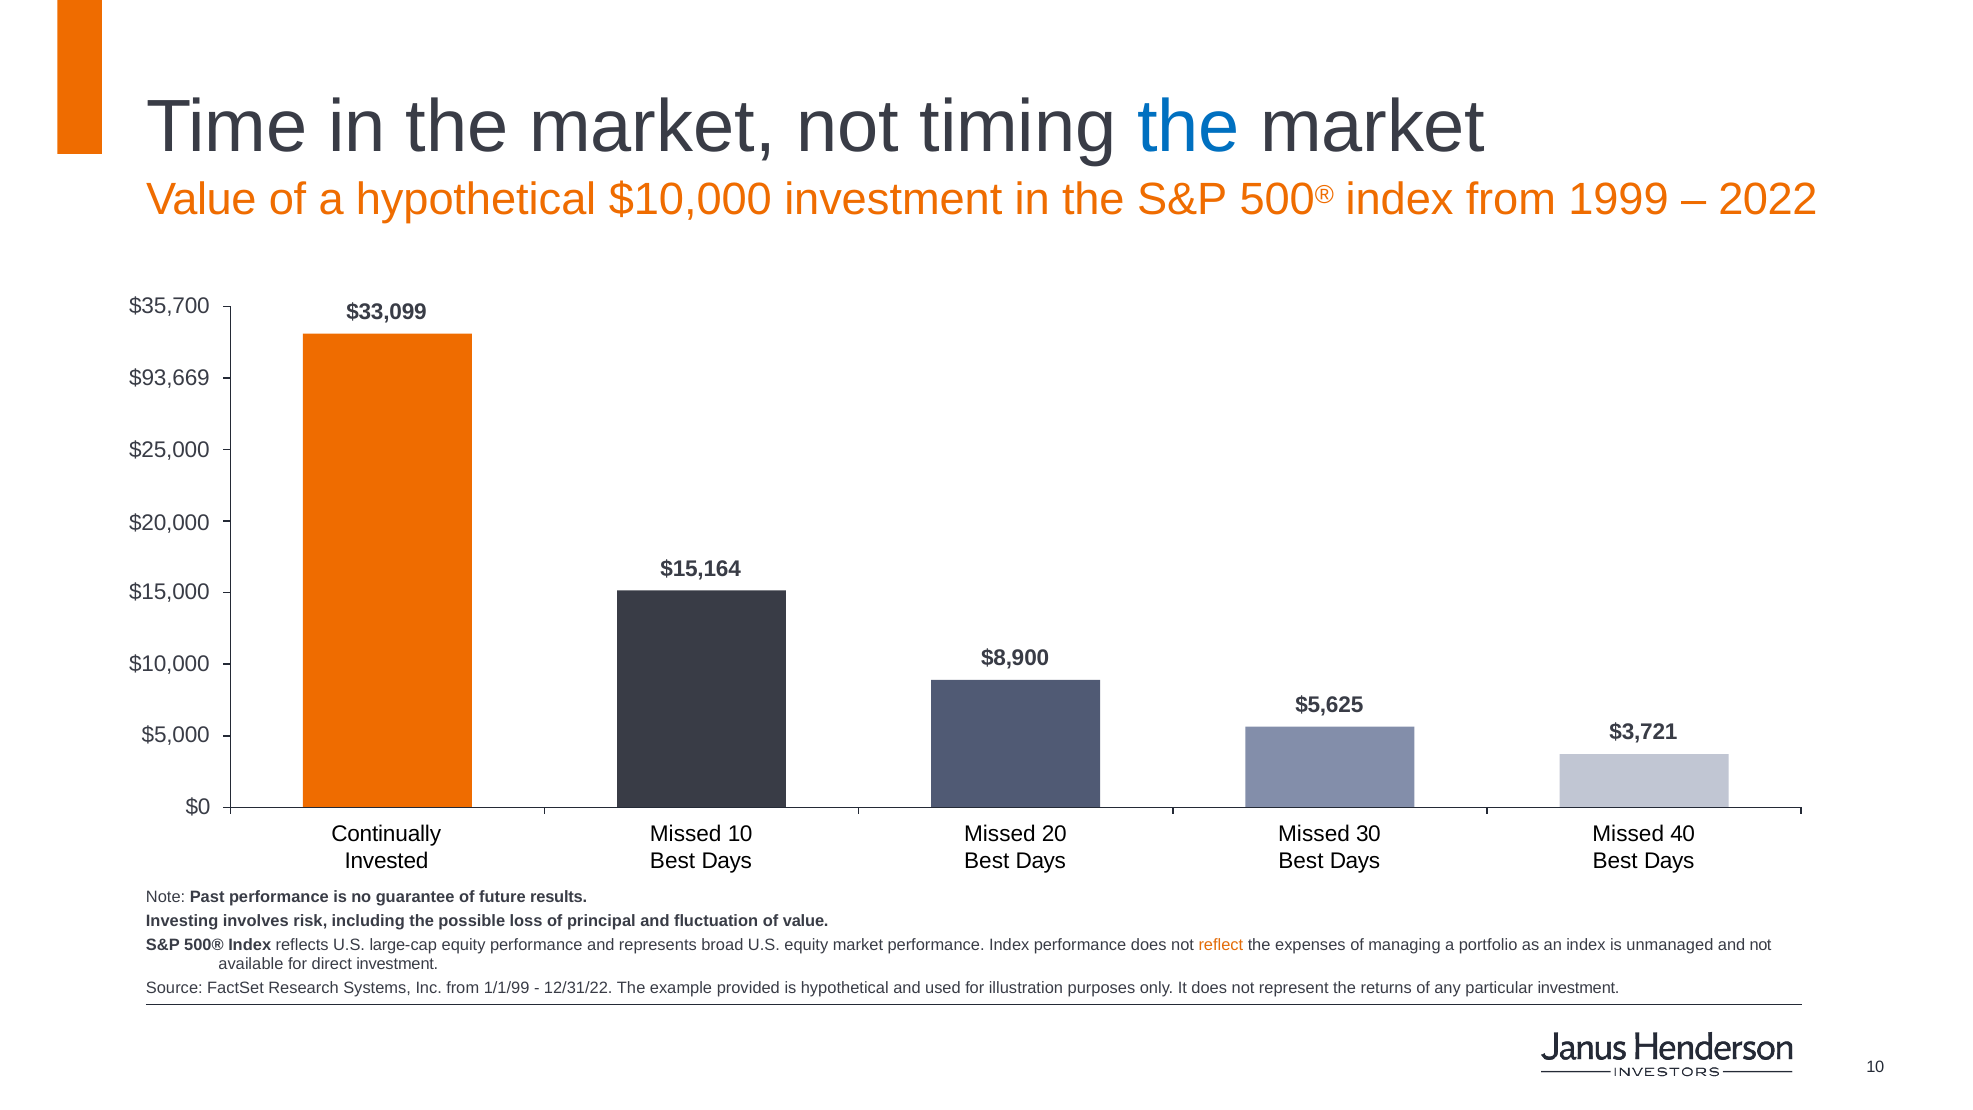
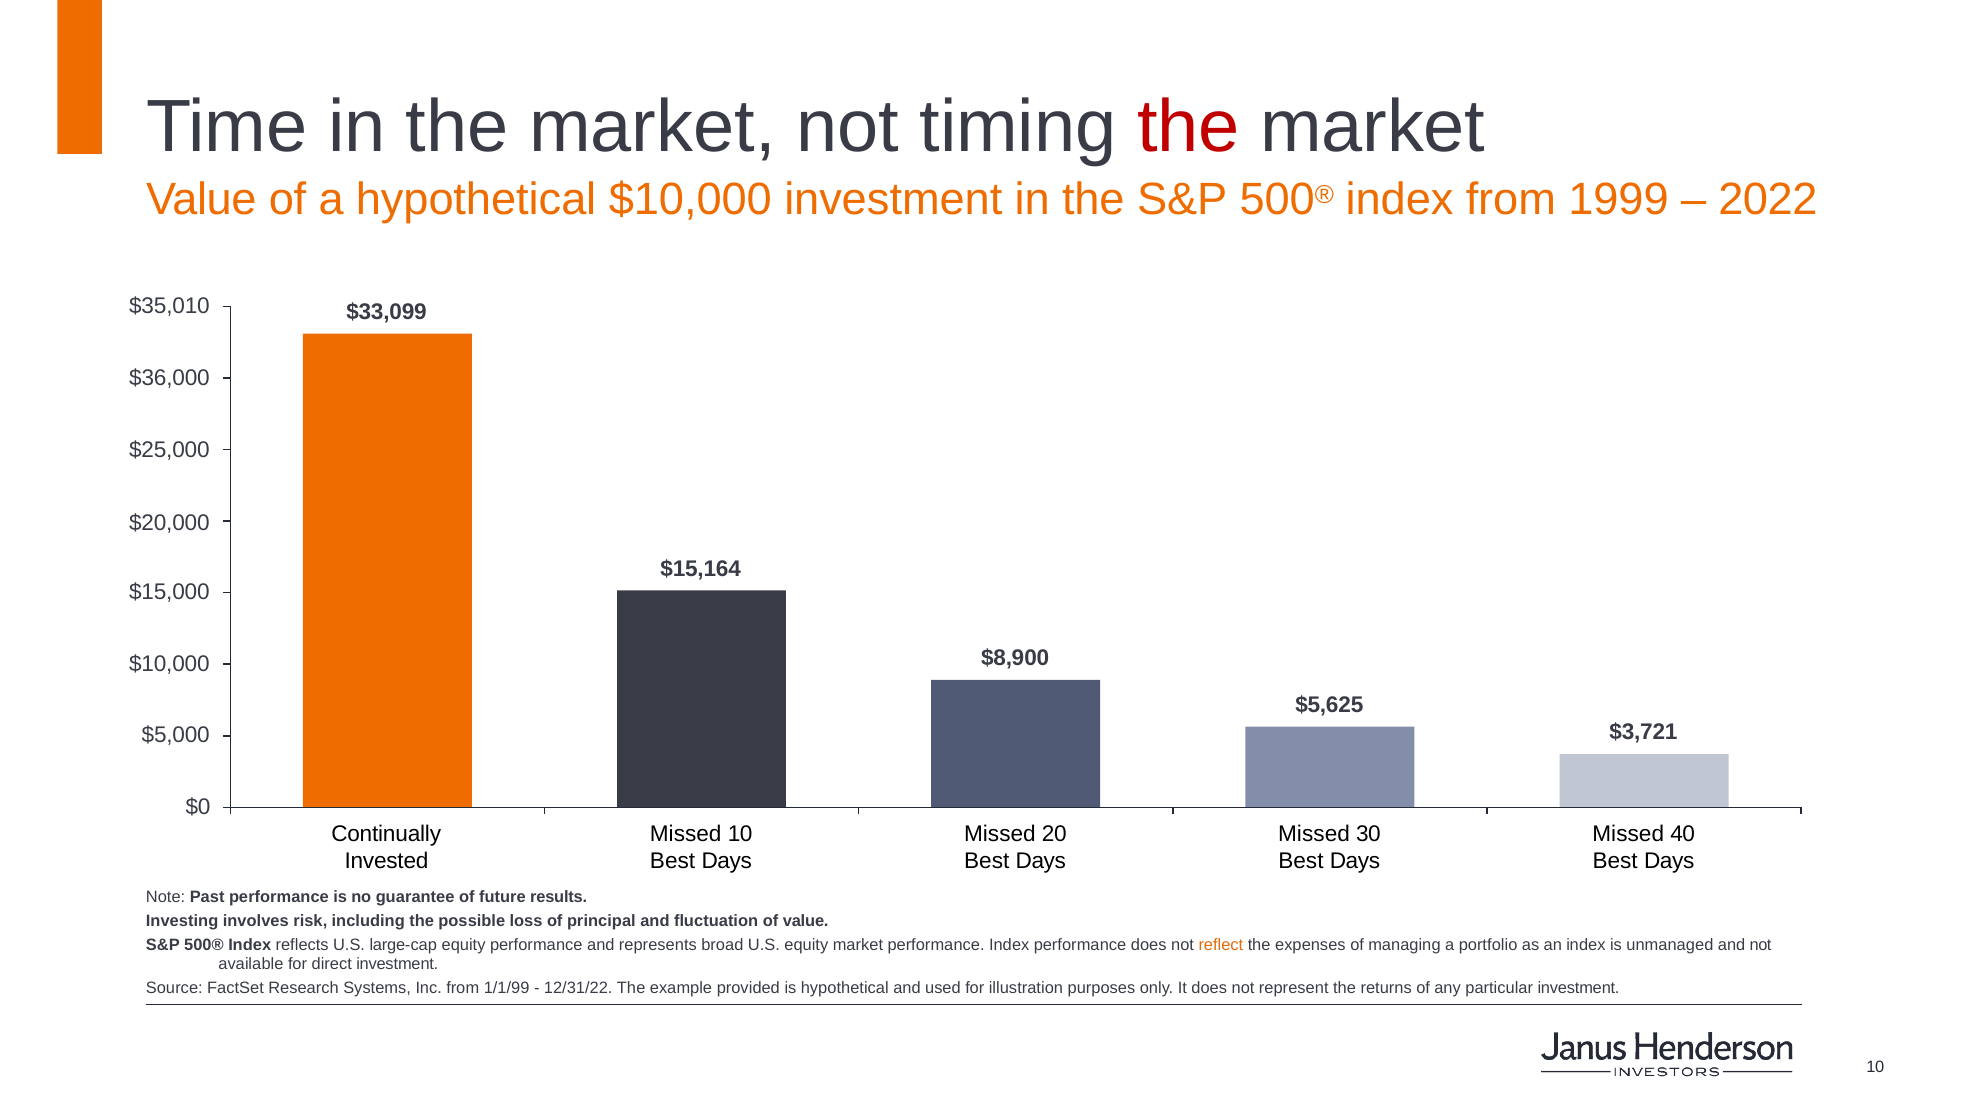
the colour: blue -> red (1189, 127)
$35,700: $35,700 -> $35,010 (169, 306)
$93,669: $93,669 -> $36,000 (169, 378)
